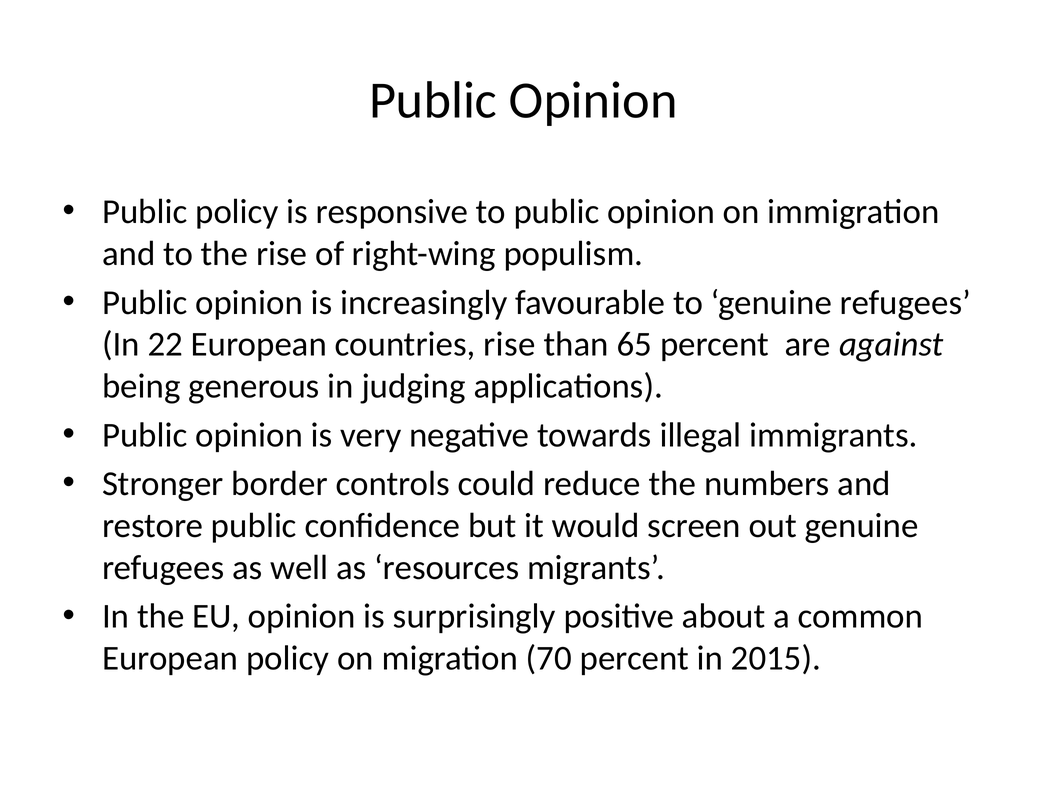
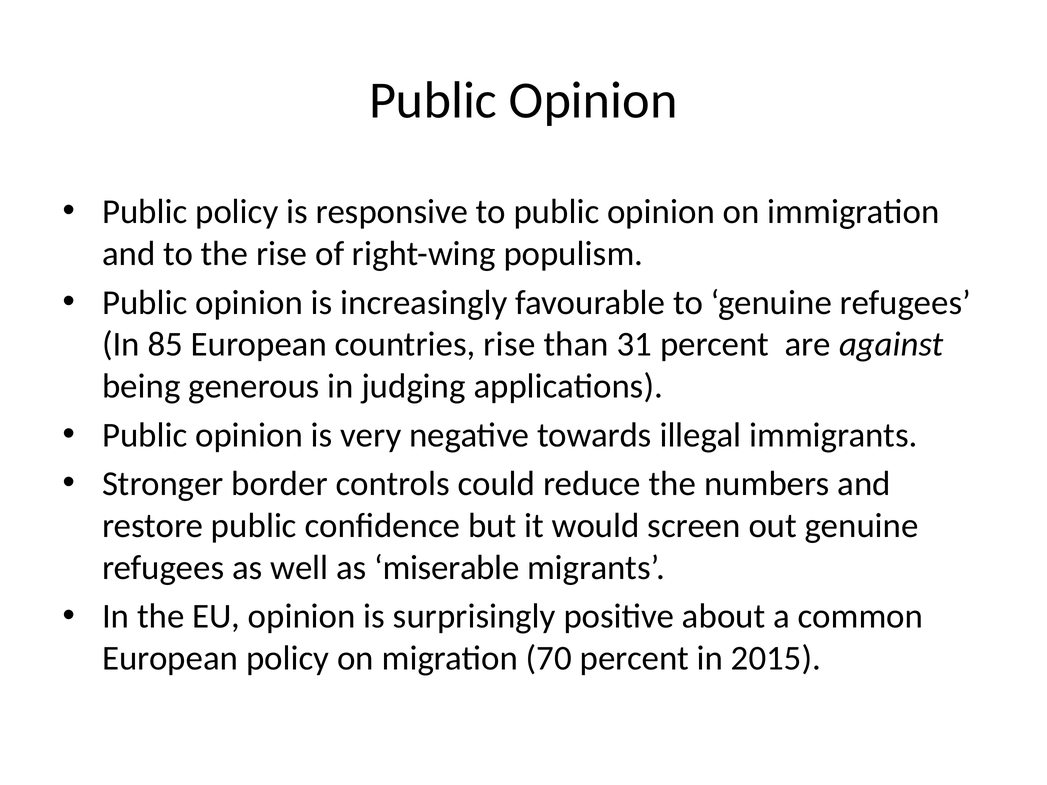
22: 22 -> 85 (165, 344)
65: 65 -> 31 (634, 344)
resources: resources -> miserable (447, 568)
